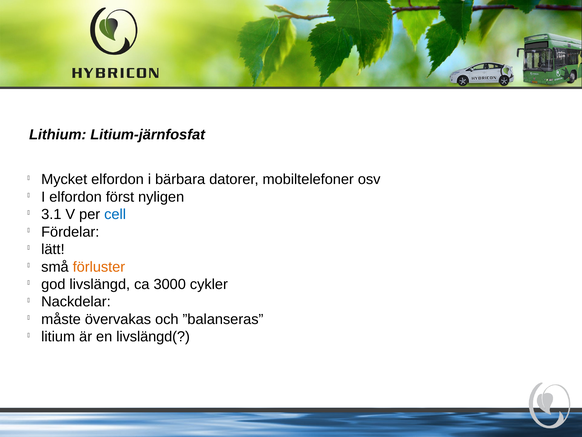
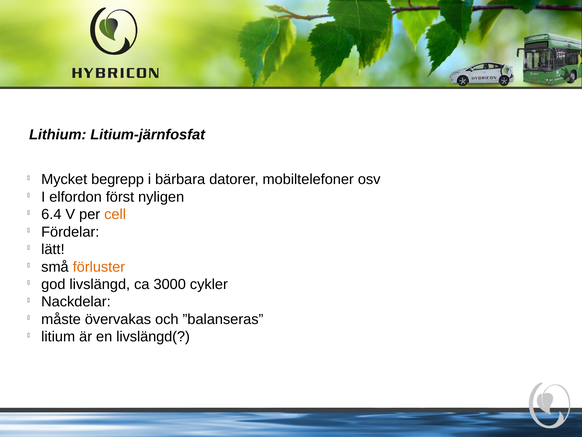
Mycket elfordon: elfordon -> begrepp (118, 179)
3.1: 3.1 -> 6.4 (51, 214)
cell colour: blue -> orange (115, 214)
